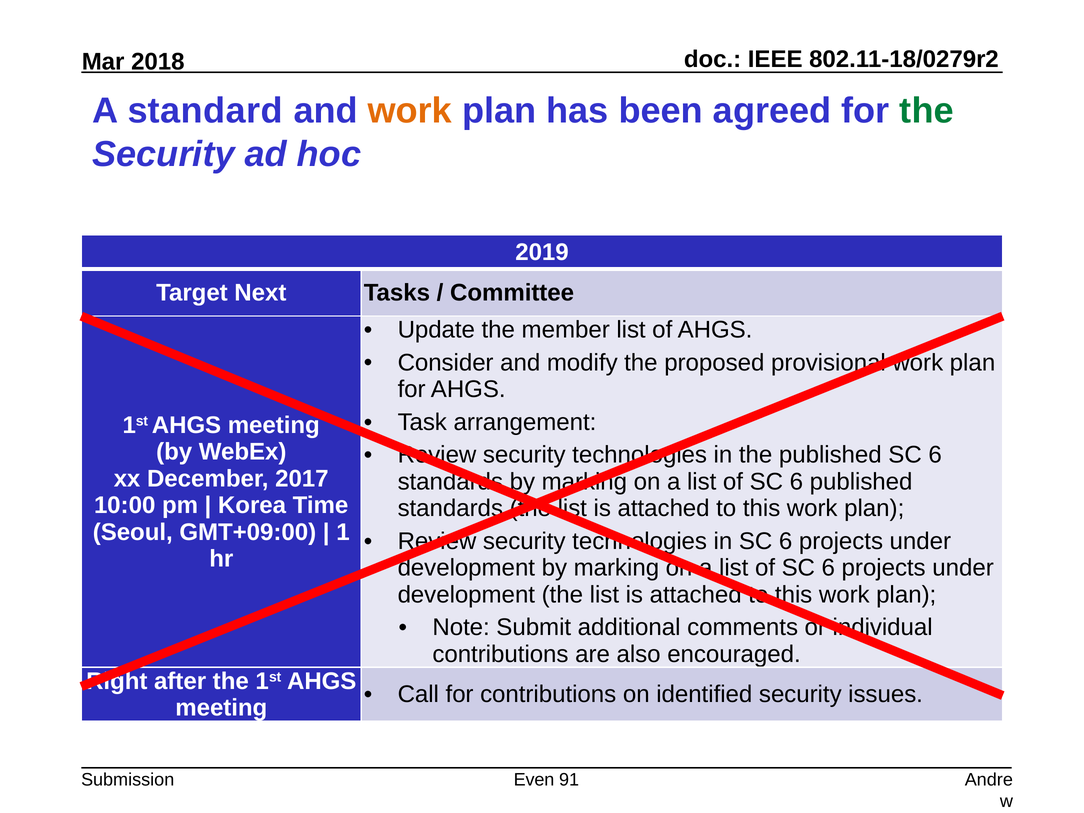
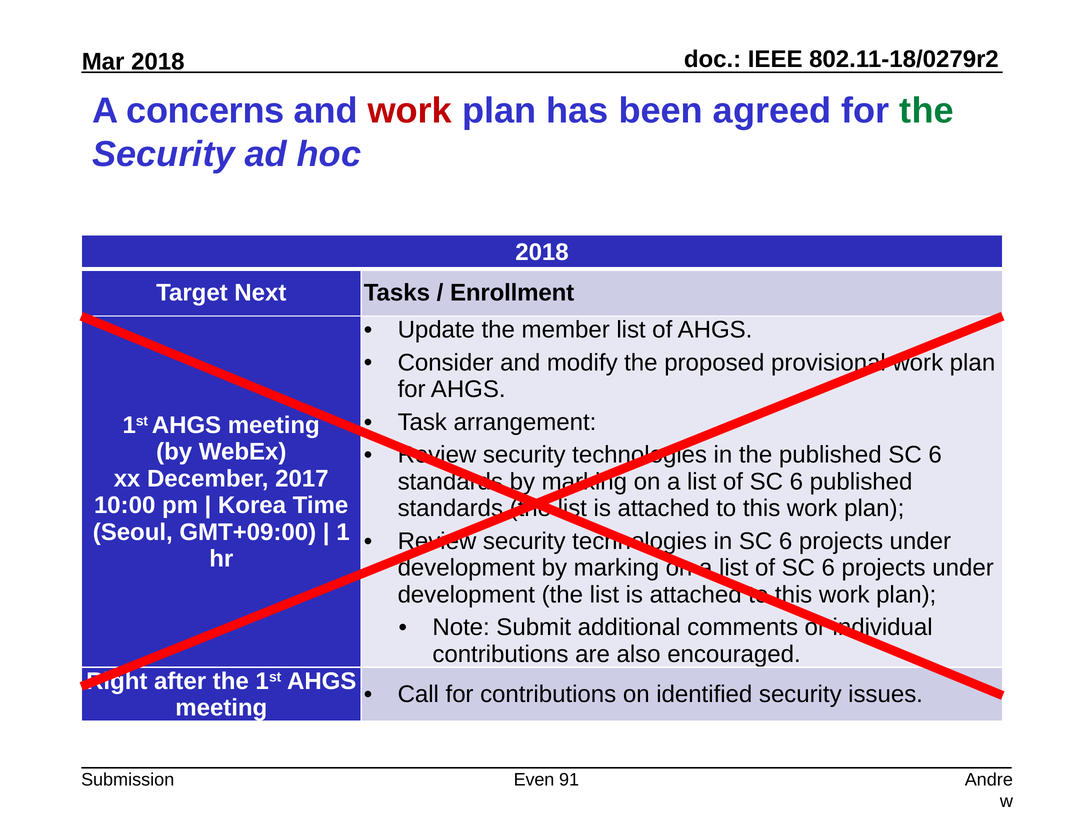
standard: standard -> concerns (205, 111)
work colour: orange -> red (410, 111)
2019: 2019 -> 2018 (542, 252)
Committee: Committee -> Enrollment (512, 293)
